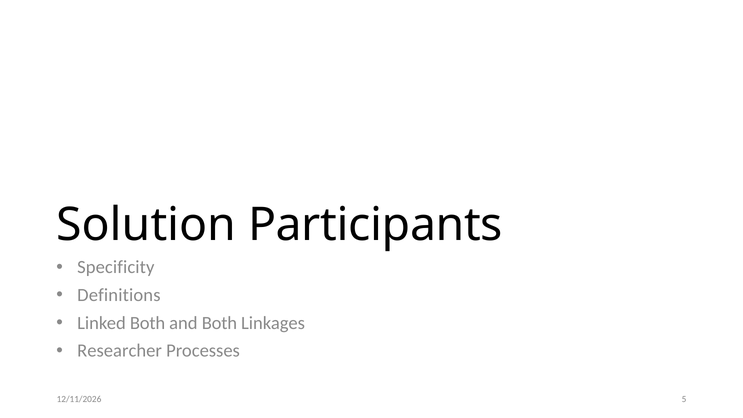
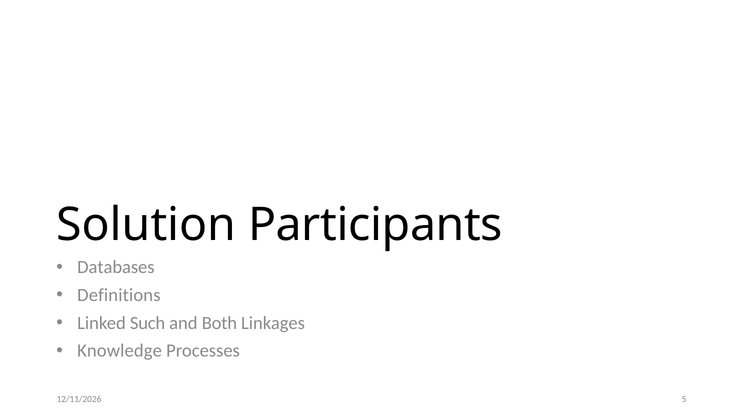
Specificity: Specificity -> Databases (116, 267)
Linked Both: Both -> Such (148, 323)
Researcher: Researcher -> Knowledge (120, 351)
